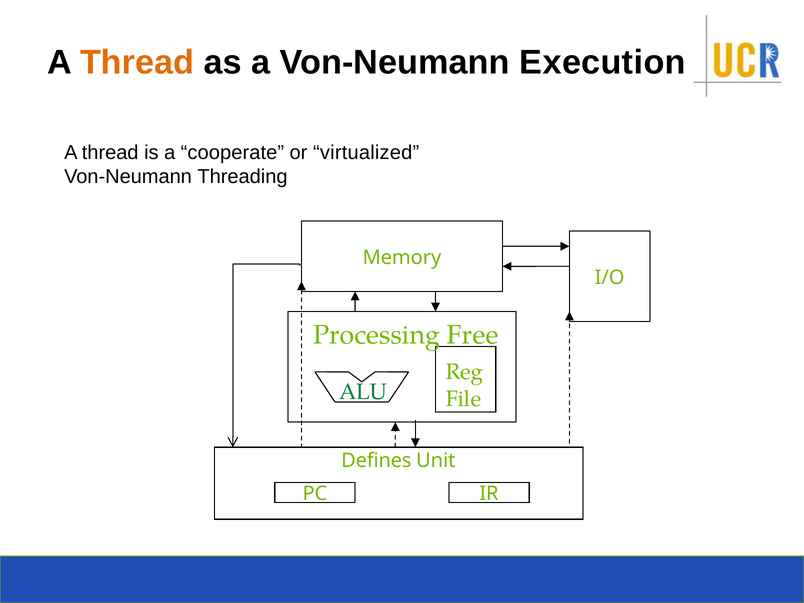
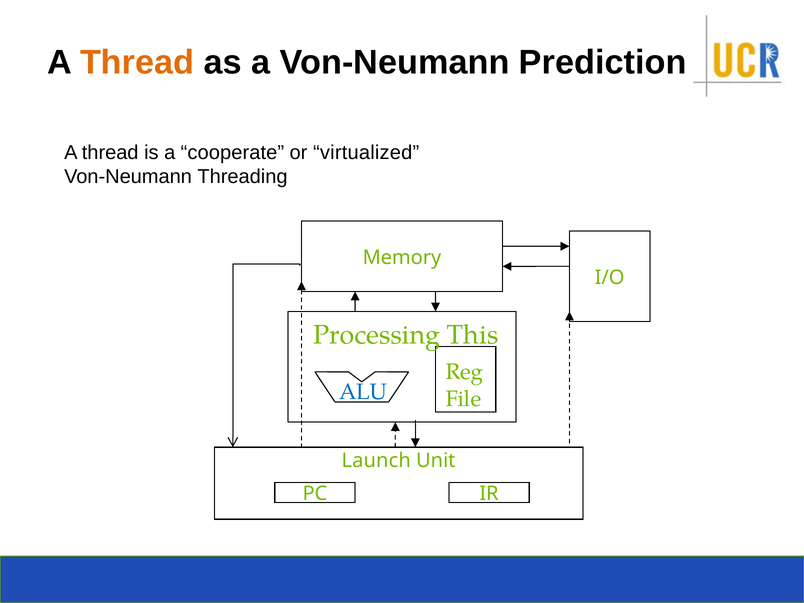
Execution: Execution -> Prediction (603, 62)
Free: Free -> This (473, 335)
ALU colour: green -> blue (363, 392)
Defines: Defines -> Launch (376, 461)
